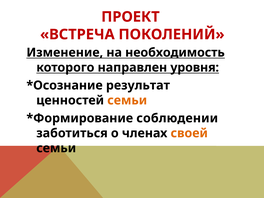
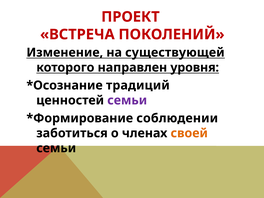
необходимость: необходимость -> существующей (175, 53)
результат: результат -> традиций (138, 85)
семьи colour: orange -> purple (127, 100)
